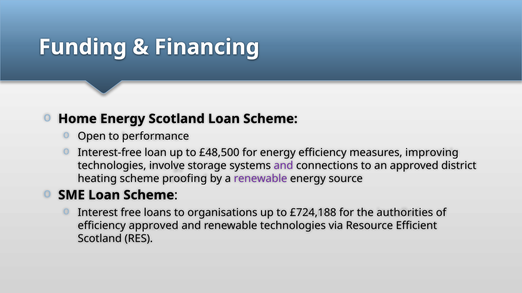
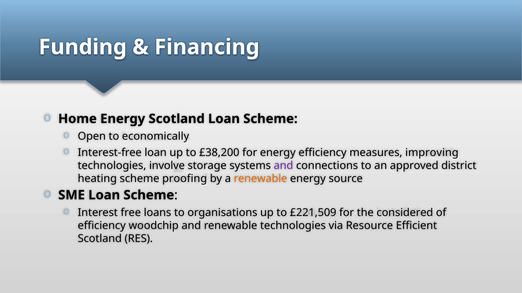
performance: performance -> economically (156, 137)
£48,500: £48,500 -> £38,200 (219, 153)
renewable colour: purple -> orange (261, 179)
£724,188: £724,188 -> £221,509 (313, 213)
authorities: authorities -> considered (405, 213)
efficiency approved: approved -> woodchip (154, 226)
